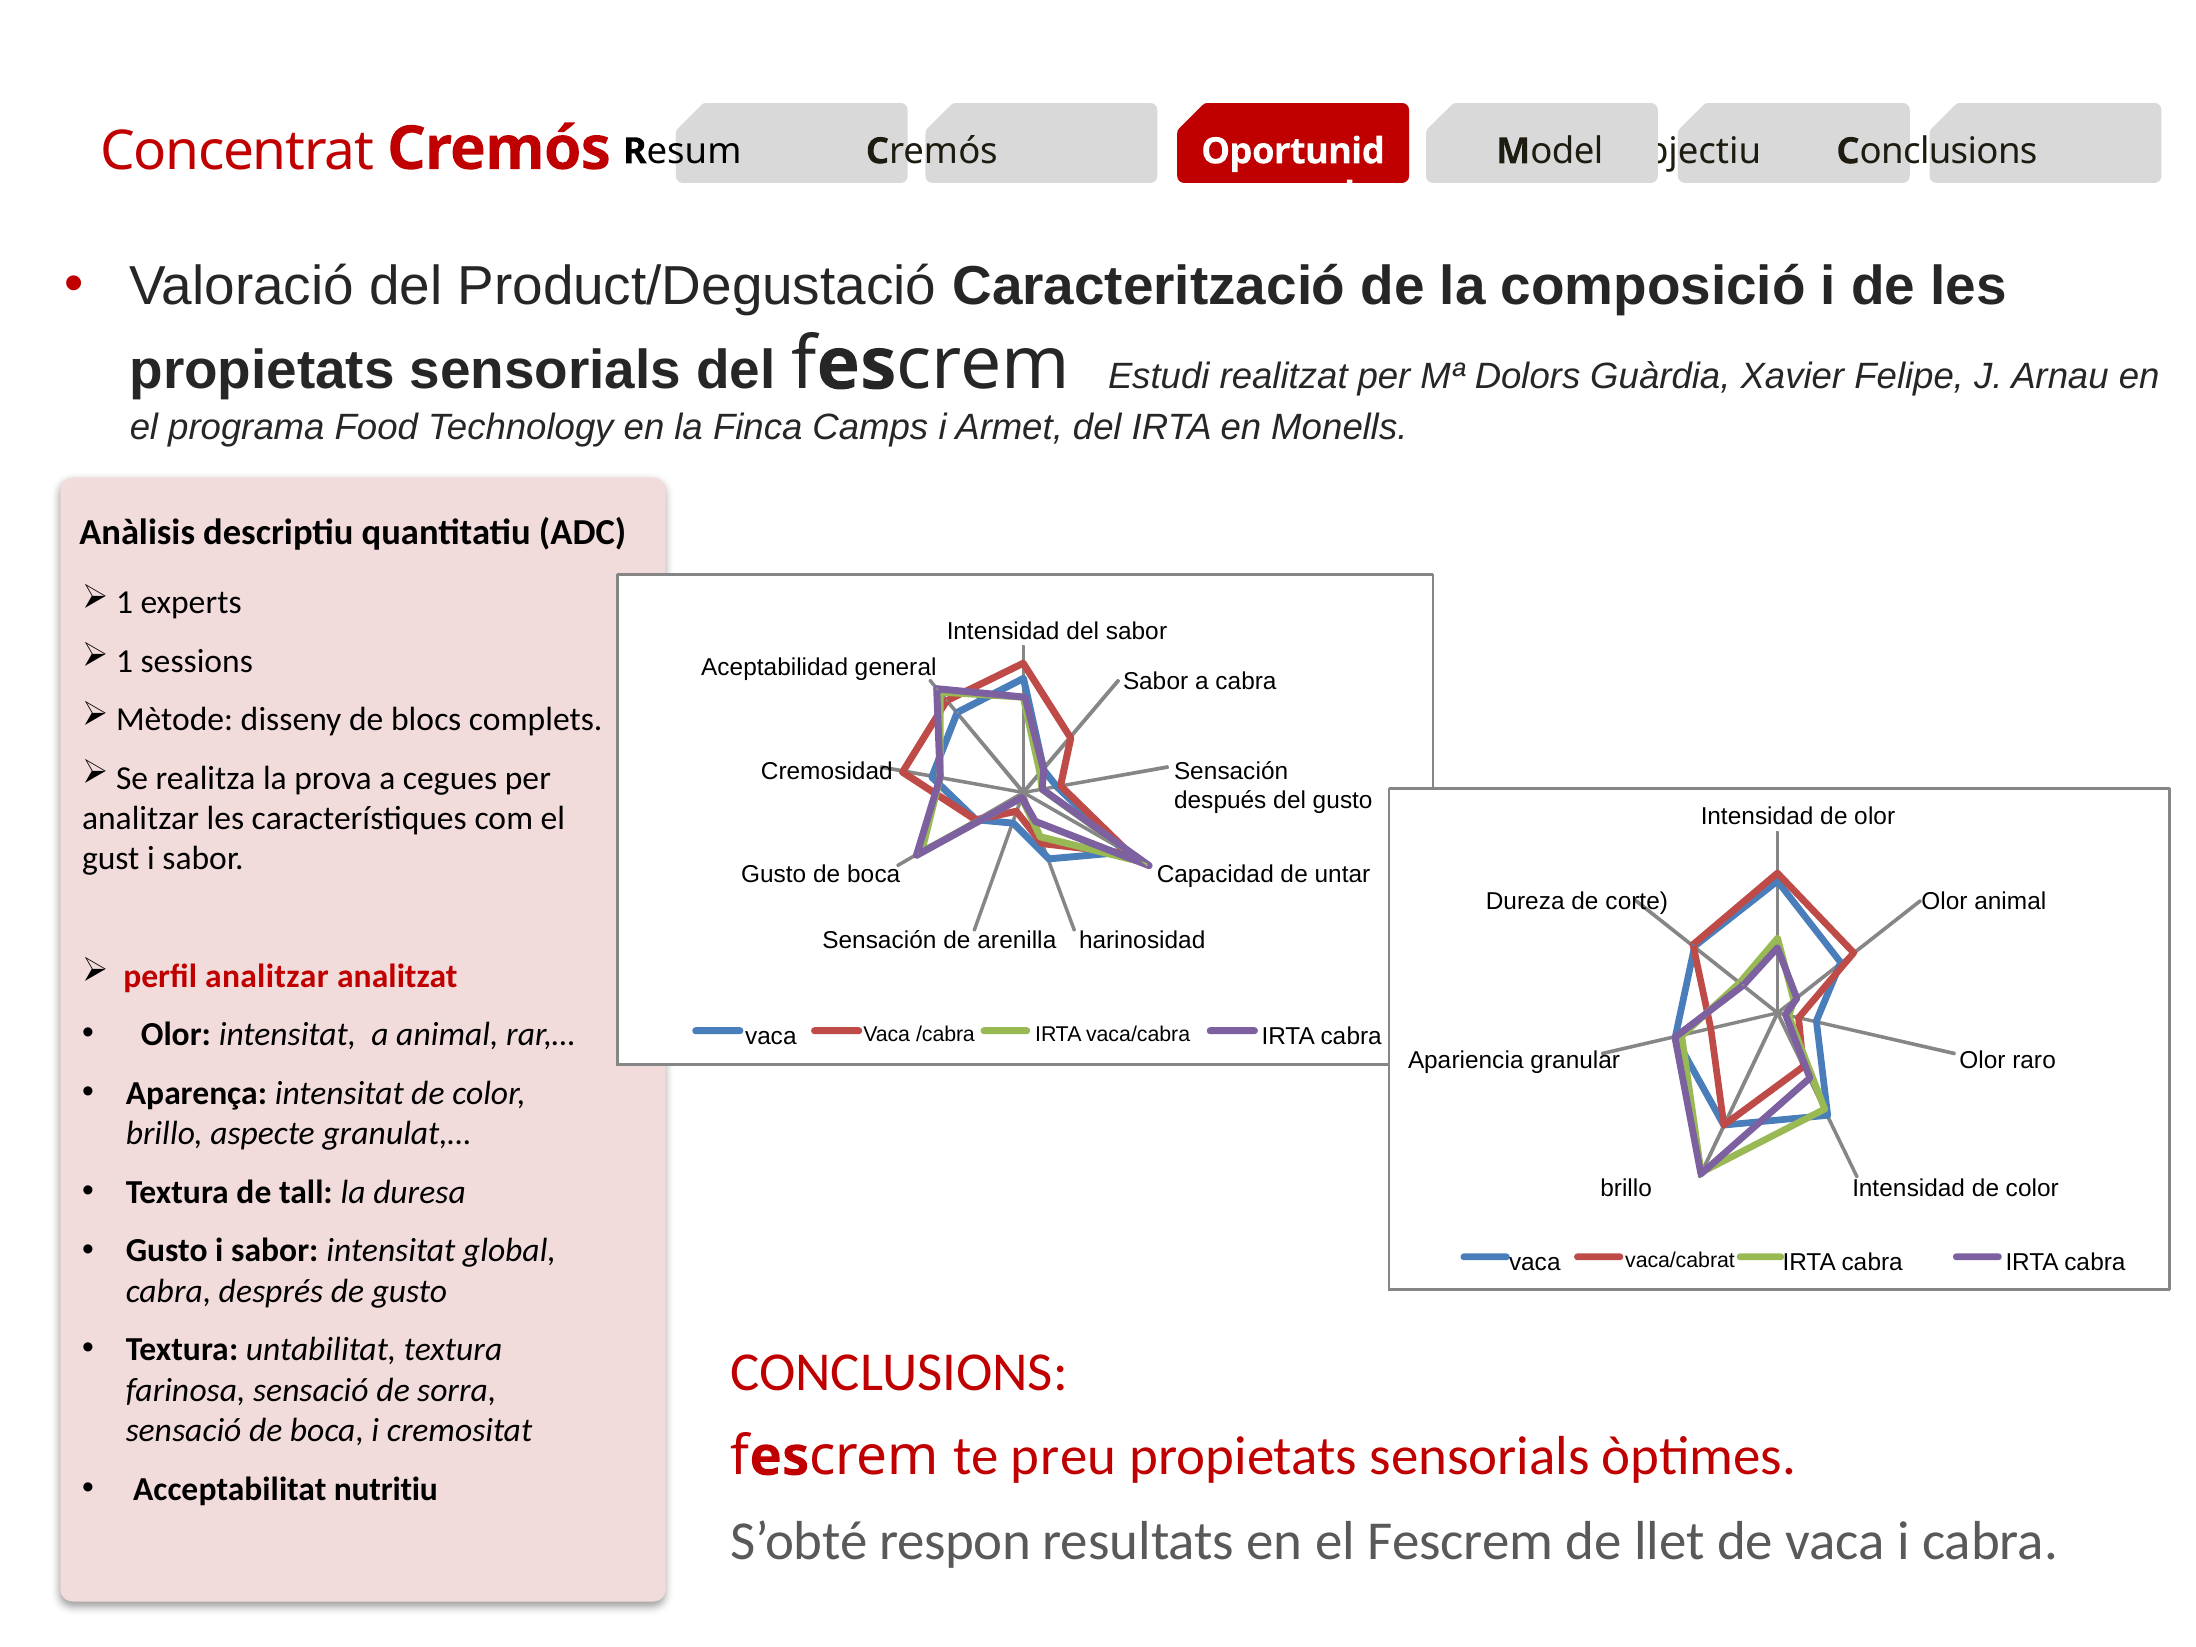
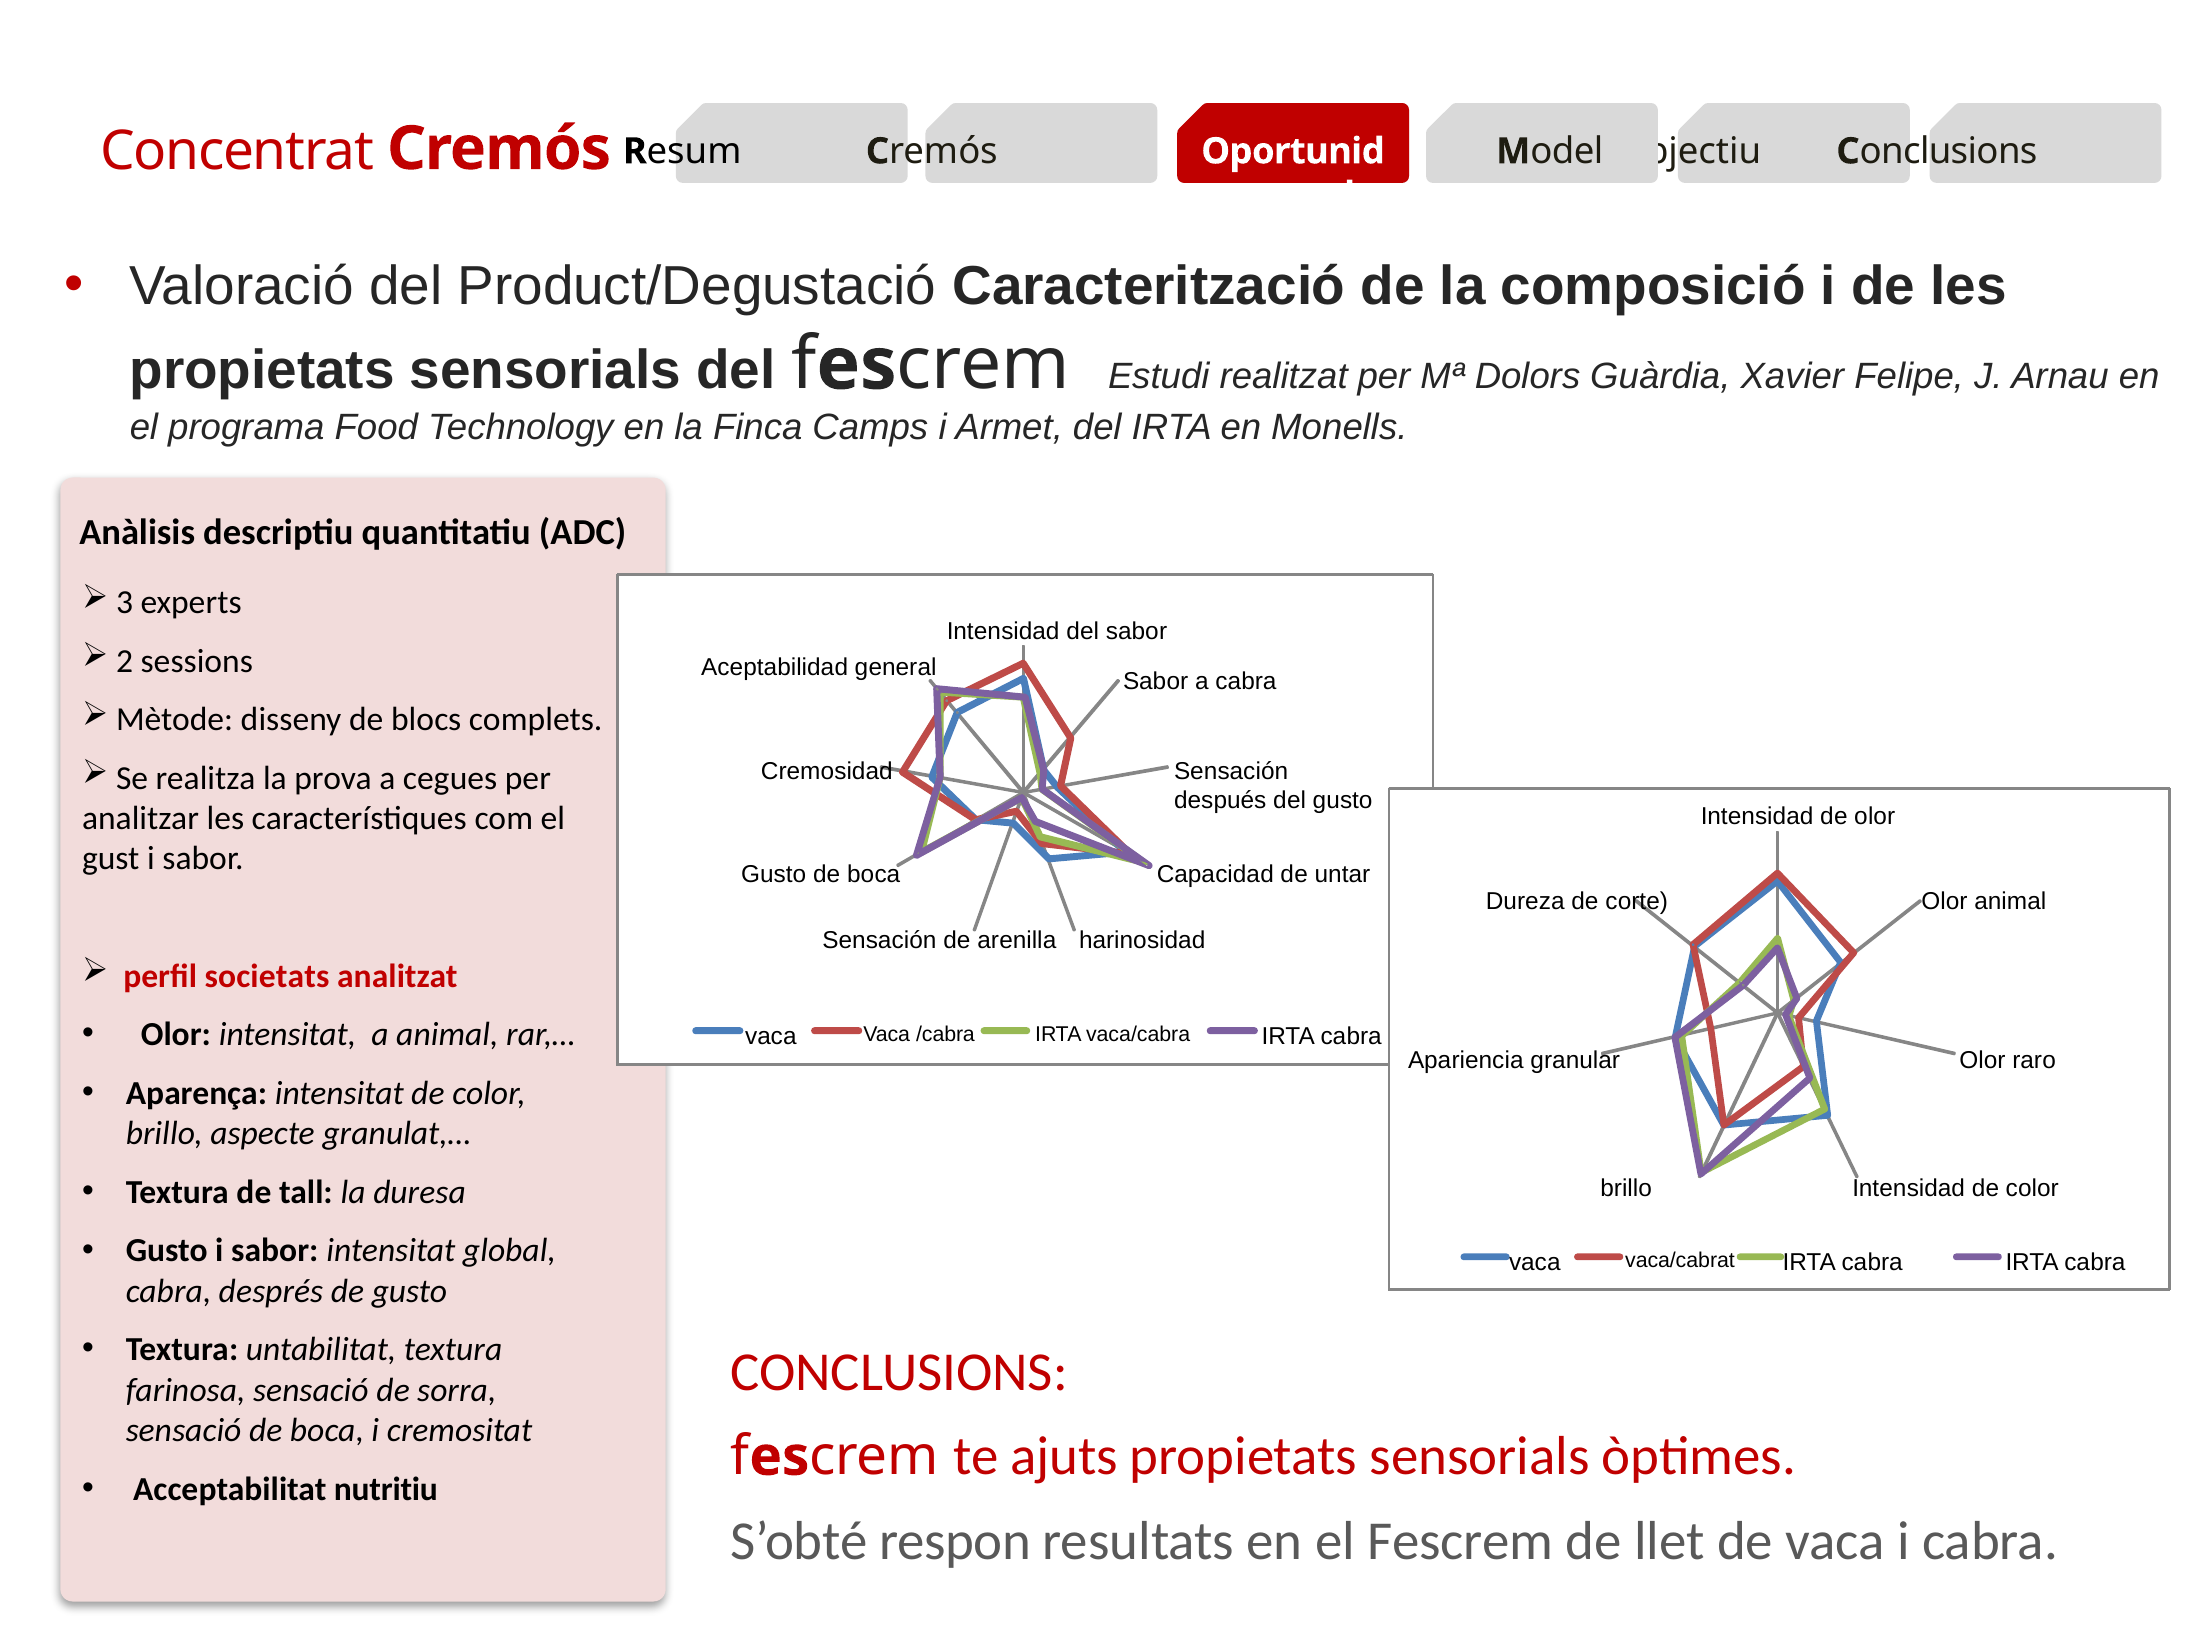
1: 1 -> 3 (125, 602)
1: 1 -> 2 (125, 661)
perfil analitzar: analitzar -> societats (267, 976)
preu: preu -> ajuts (1064, 1457)
